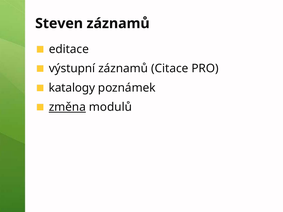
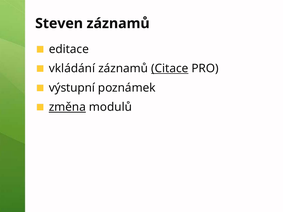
výstupní: výstupní -> vkládání (72, 69)
Citace underline: none -> present (170, 69)
katalogy: katalogy -> výstupní (72, 88)
